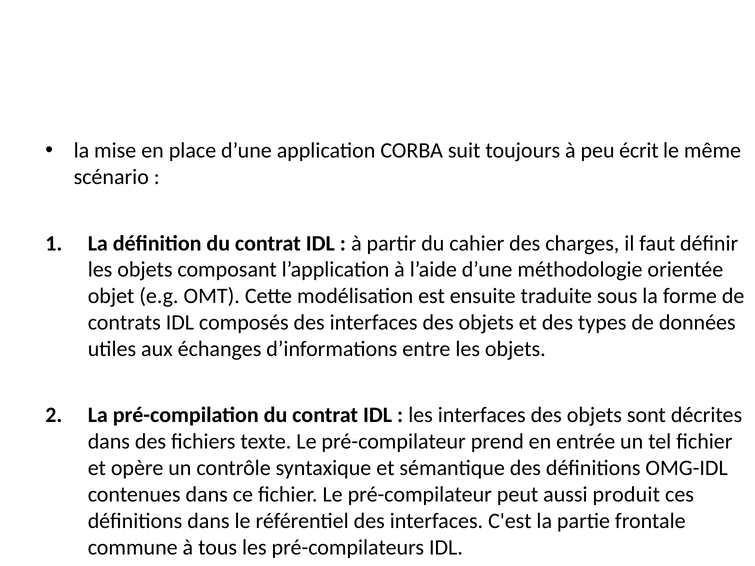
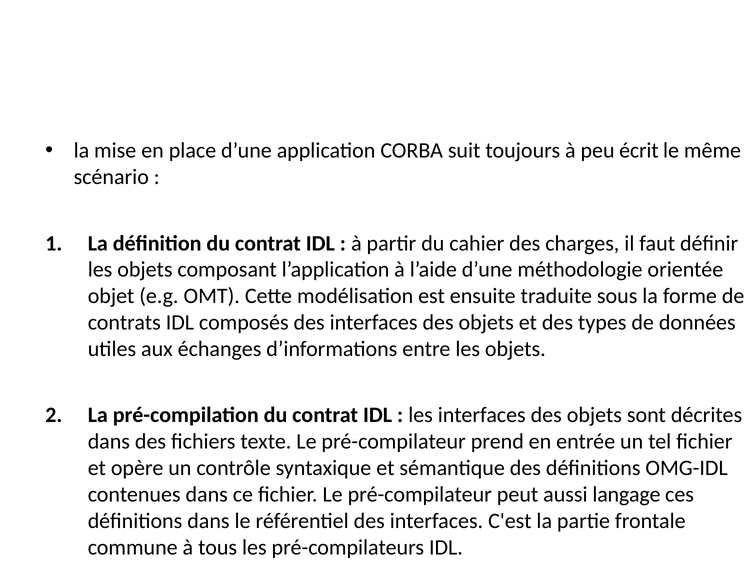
produit: produit -> langage (626, 495)
